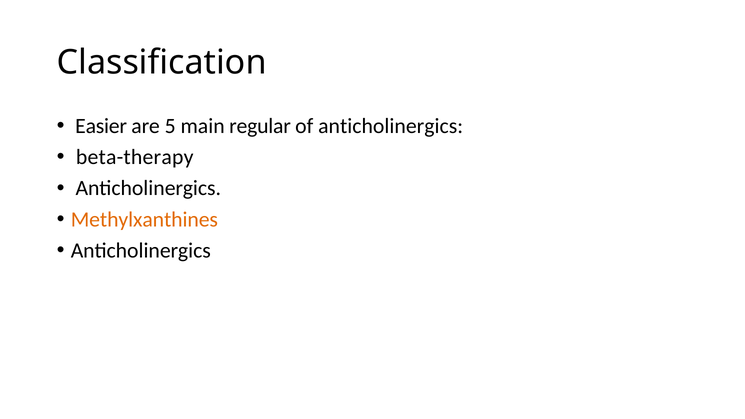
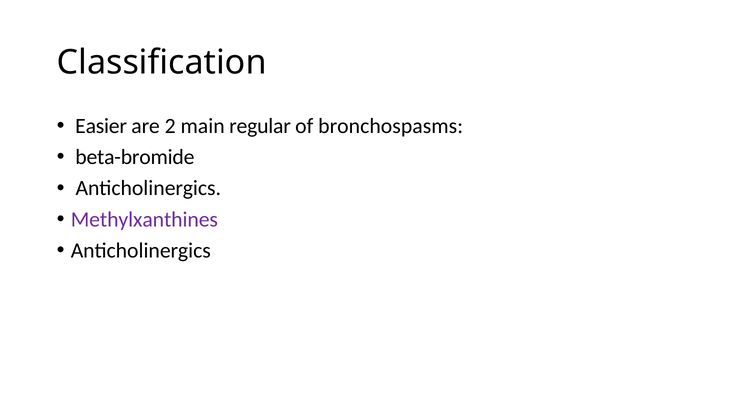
5: 5 -> 2 (170, 126)
of anticholinergics: anticholinergics -> bronchospasms (391, 126)
beta-therapy: beta-therapy -> beta-bromide (135, 157)
Methylxanthines colour: orange -> purple (144, 219)
